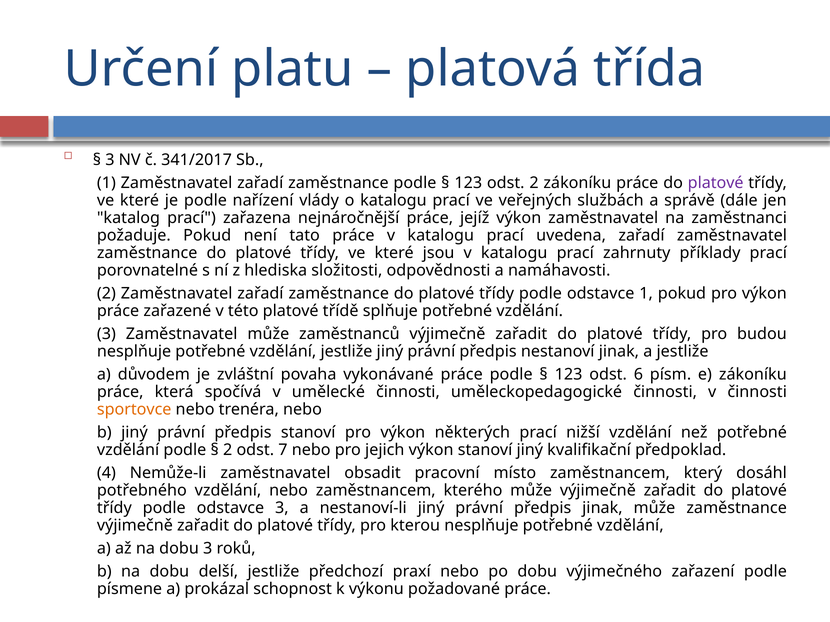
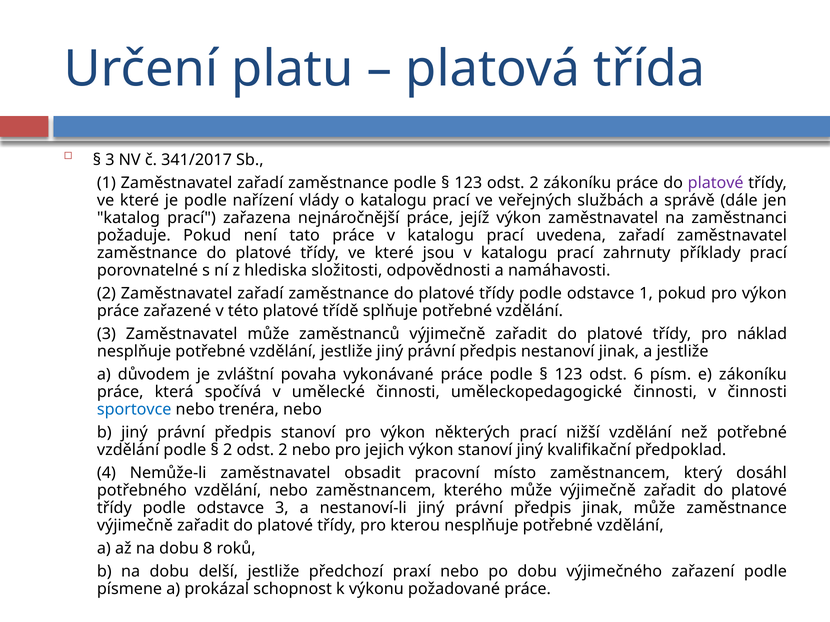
budou: budou -> náklad (762, 334)
sportovce colour: orange -> blue (134, 410)
2 odst 7: 7 -> 2 (283, 450)
dobu 3: 3 -> 8 (208, 549)
